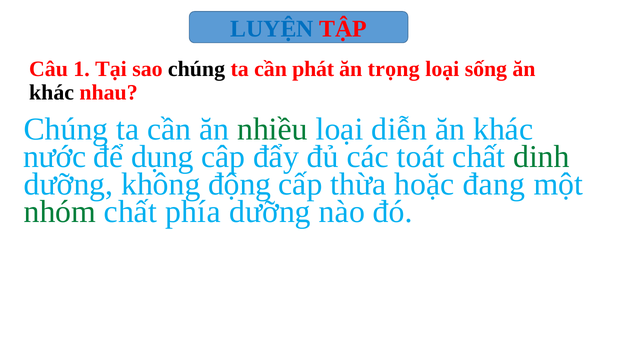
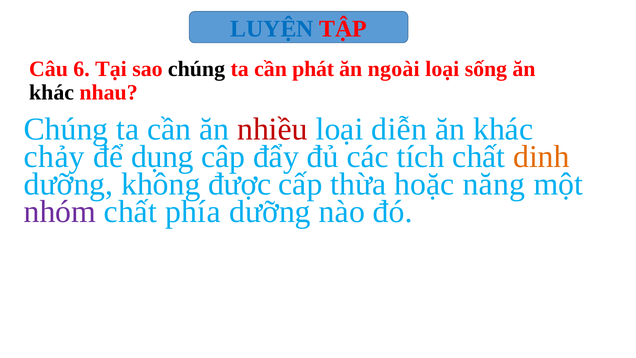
1: 1 -> 6 (82, 69)
trọng: trọng -> ngoài (394, 69)
nhiều colour: green -> red (272, 129)
nước: nước -> chảy (54, 156)
toát: toát -> tích (421, 156)
dinh colour: green -> orange (542, 156)
động: động -> được (240, 184)
đang: đang -> năng (494, 184)
nhóm colour: green -> purple (60, 211)
